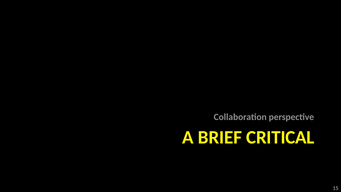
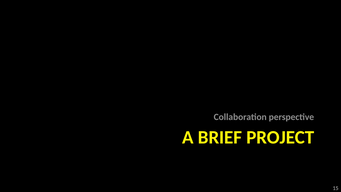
CRITICAL: CRITICAL -> PROJECT (280, 137)
